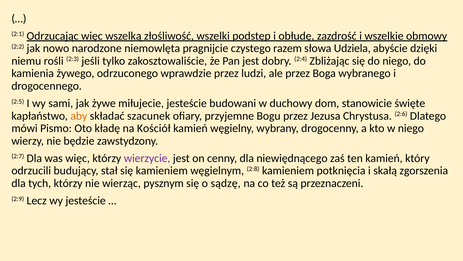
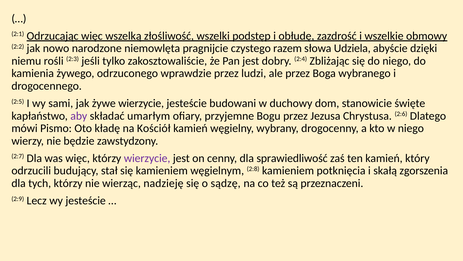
żywe miłujecie: miłujecie -> wierzycie (141, 103)
aby colour: orange -> purple (79, 116)
szacunek: szacunek -> umarłym (149, 116)
niewiędnącego: niewiędnącego -> sprawiedliwość (292, 158)
pysznym: pysznym -> nadzieję (163, 183)
